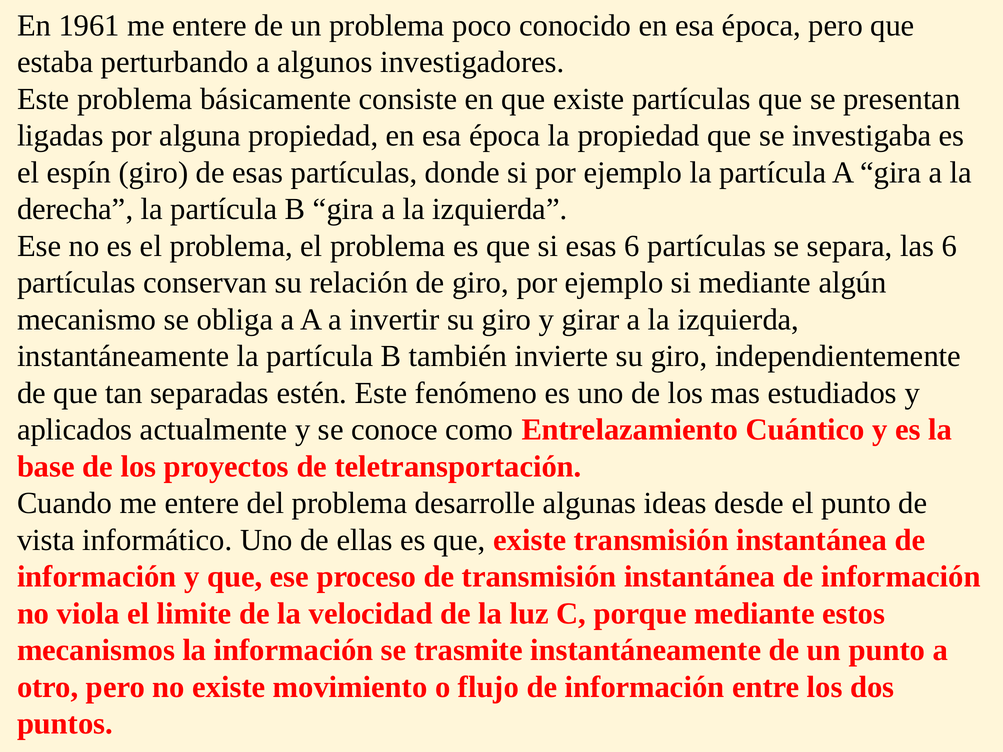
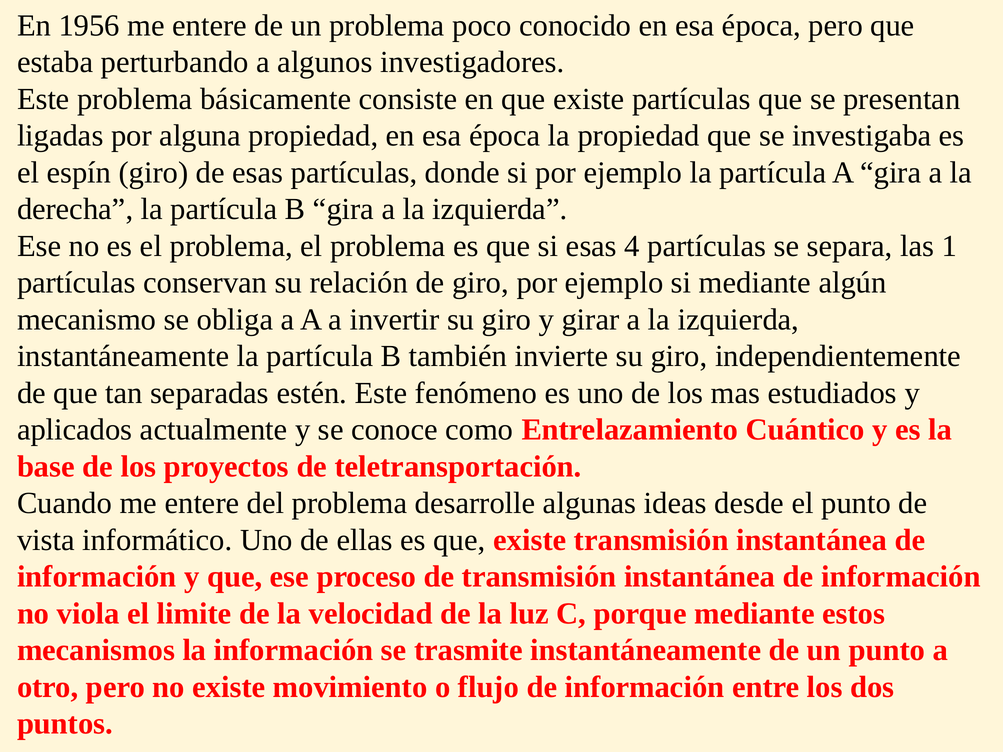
1961: 1961 -> 1956 (89, 25)
esas 6: 6 -> 4 (632, 246)
las 6: 6 -> 1 (949, 246)
